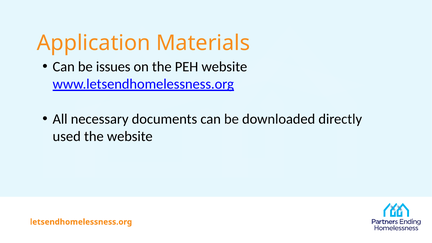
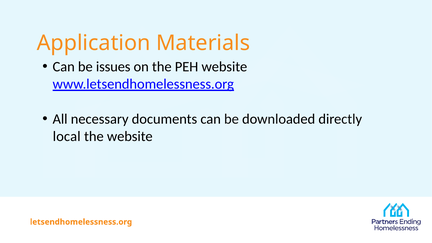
used: used -> local (67, 136)
